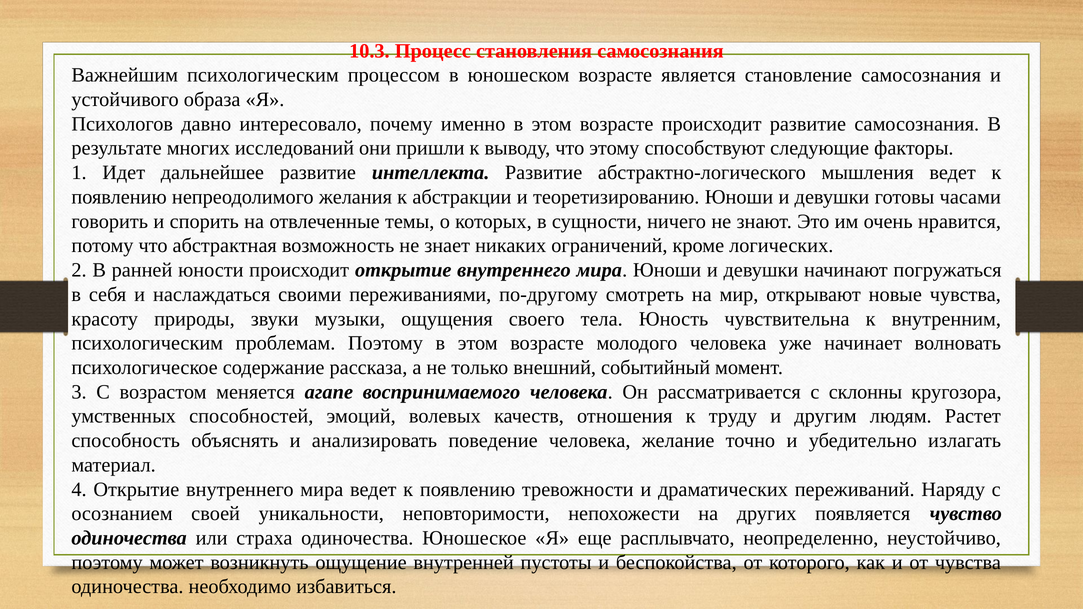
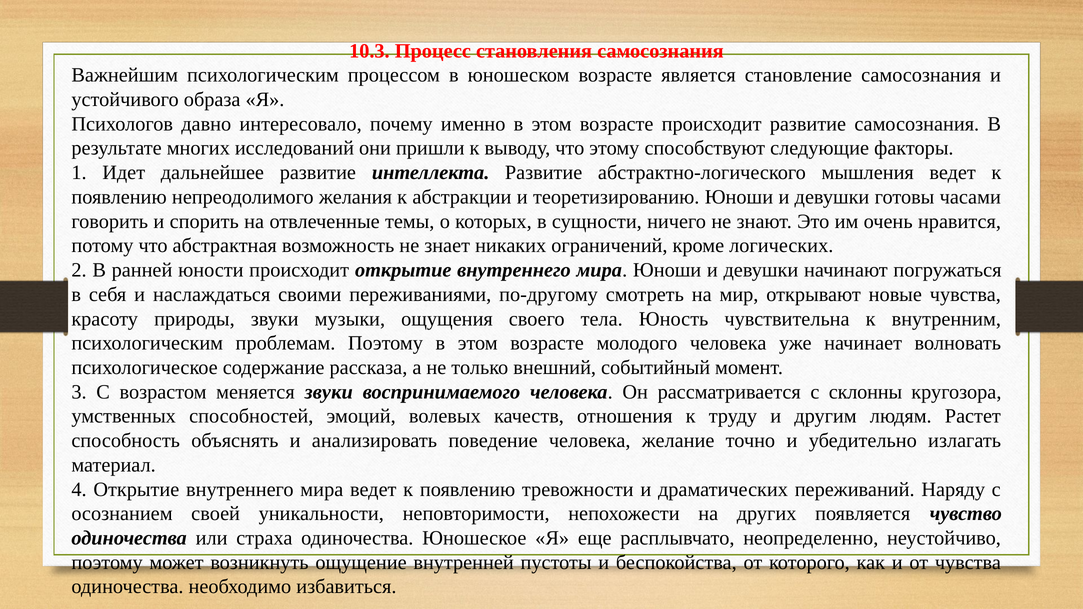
меняется агапе: агапе -> звуки (329, 392)
